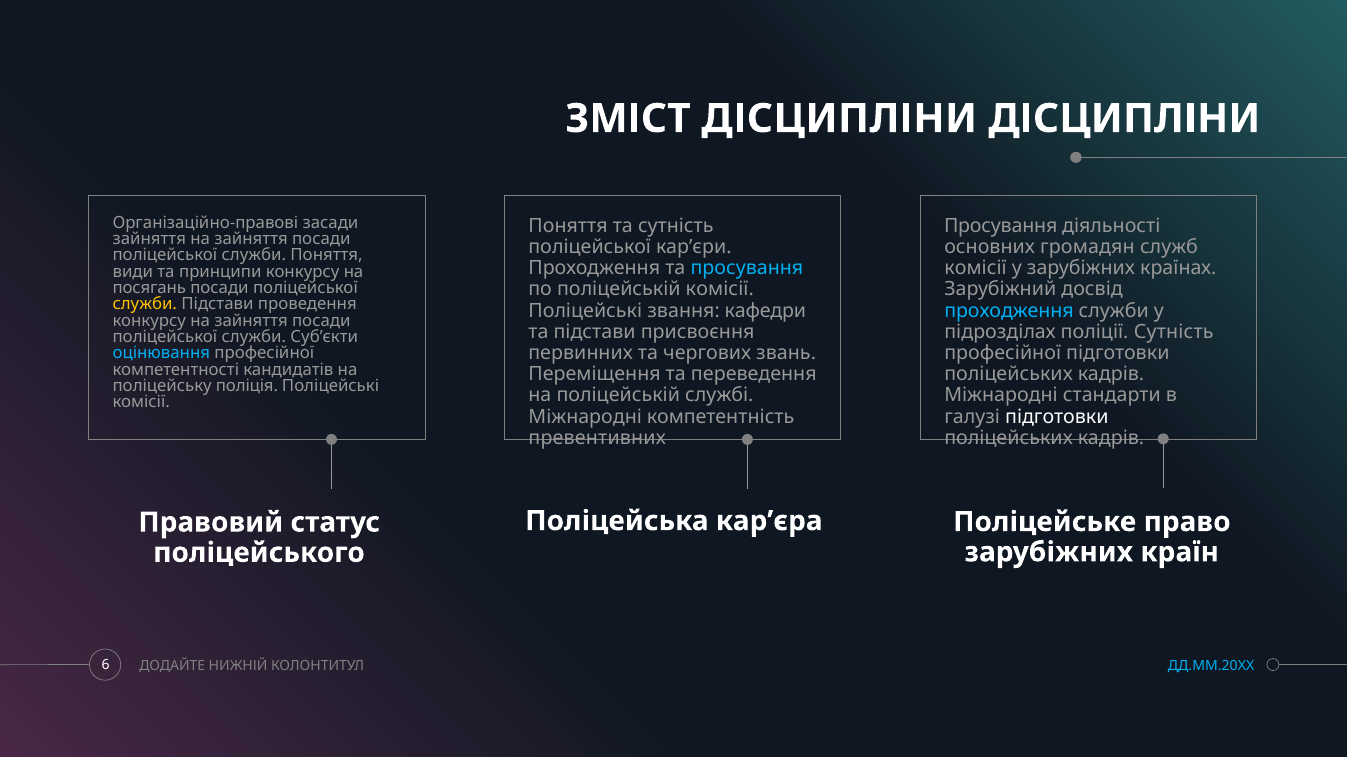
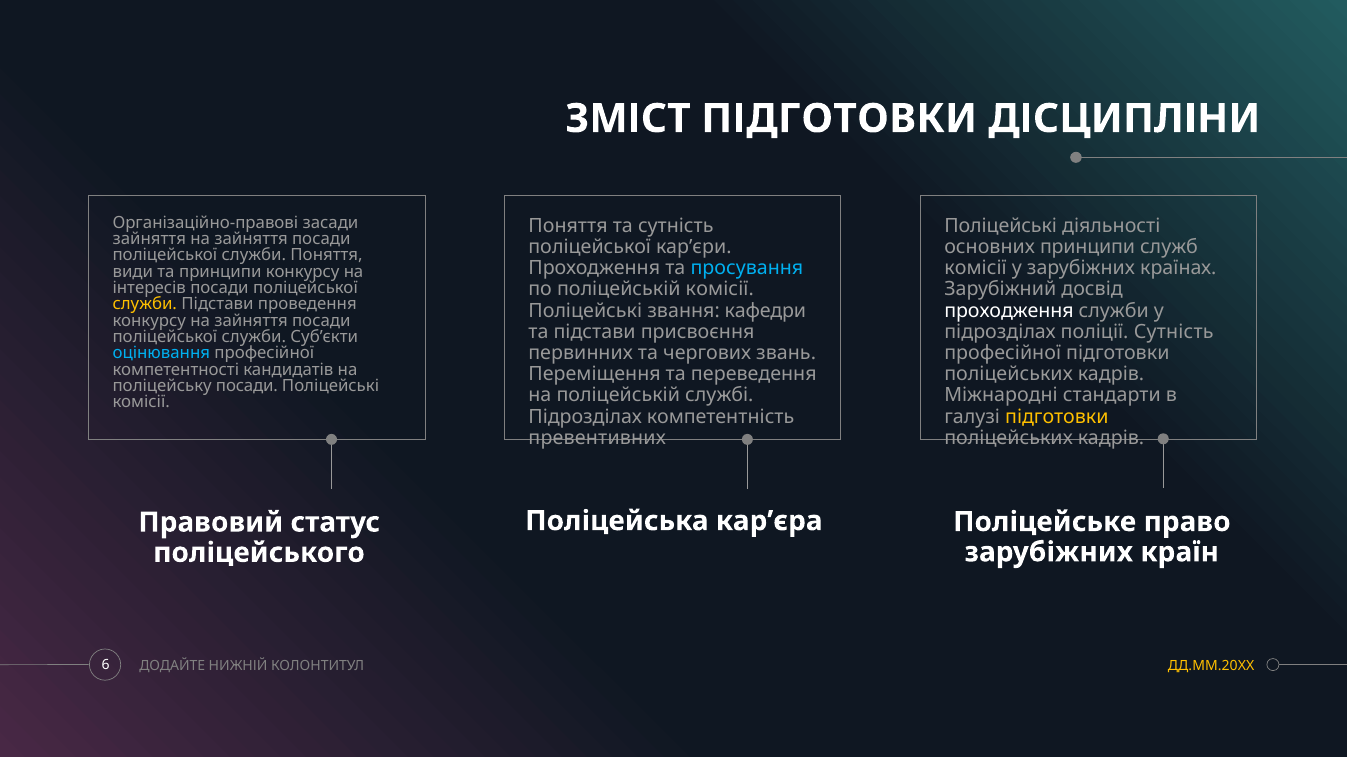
ЗМІСТ ДІСЦИПЛІНИ: ДІСЦИПЛІНИ -> ПІДГОТОВКИ (839, 119)
Просування: Просування -> Поліцейські (1001, 226)
основних громадян: громадян -> принципи (1088, 247)
посягань: посягань -> інтересів (149, 288)
проходження colour: light blue -> white (1009, 311)
поліцейську поліція: поліція -> посади (247, 386)
Міжнародні: Міжнародні -> Підрозділах (585, 417)
підготовки colour: white -> yellow (1057, 417)
ДД.ММ.20XX colour: light blue -> yellow (1211, 667)
